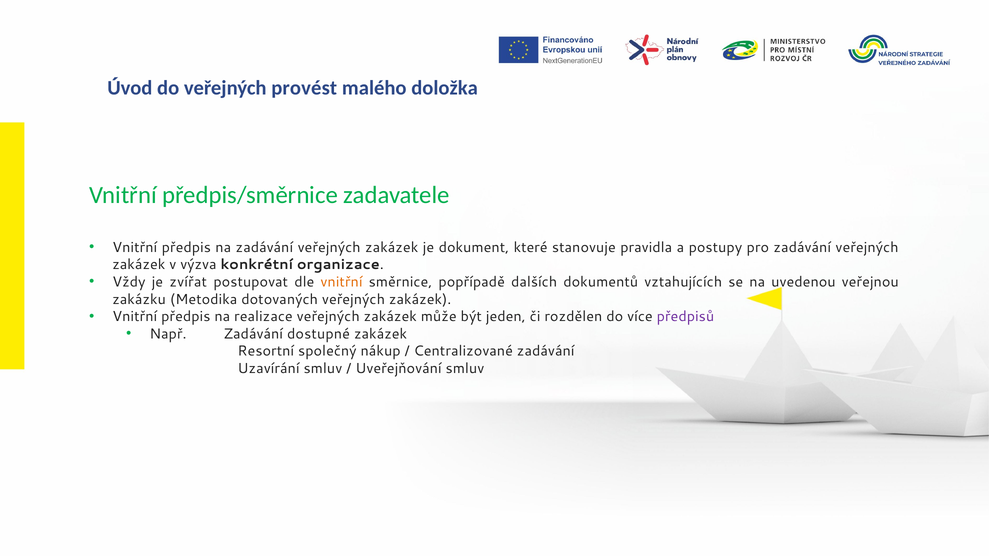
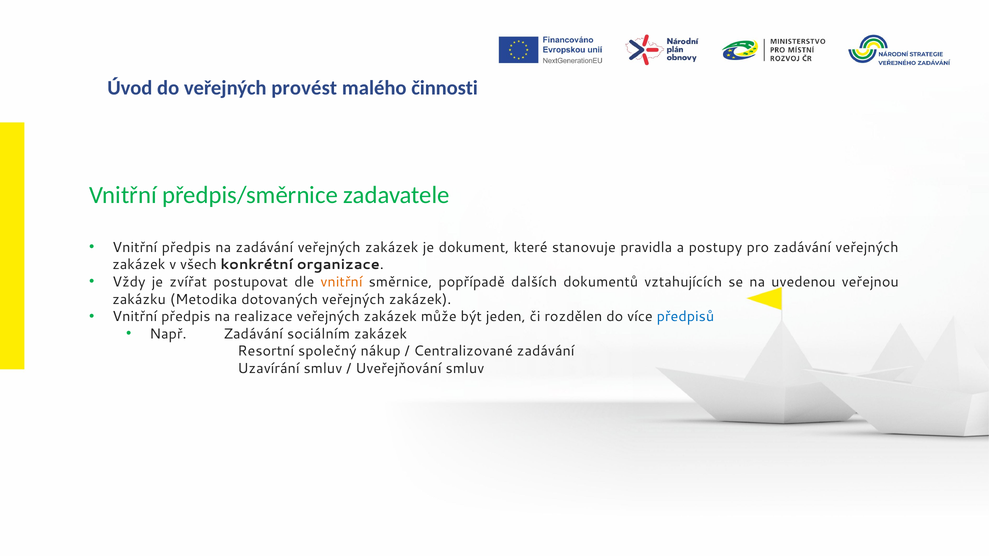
doložka: doložka -> činnosti (445, 88)
výzva: výzva -> všech (198, 265)
předpisů colour: purple -> blue (685, 317)
dostupné: dostupné -> sociálním (318, 334)
